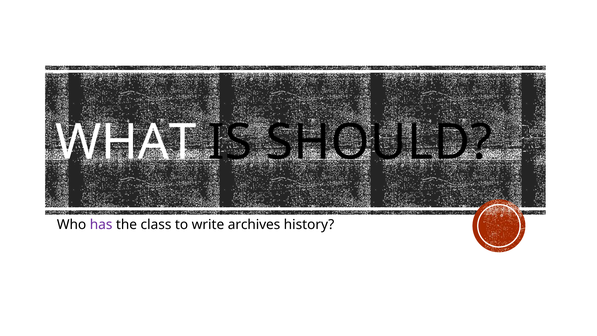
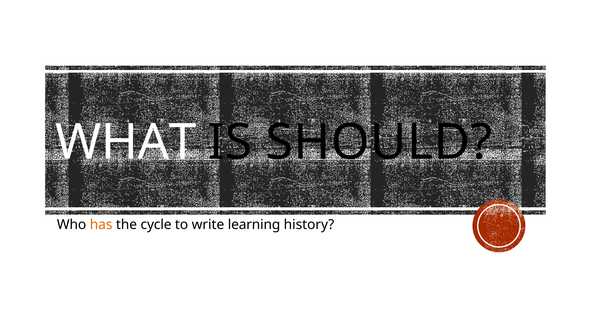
has colour: purple -> orange (101, 224)
class: class -> cycle (156, 224)
archives: archives -> learning (254, 224)
